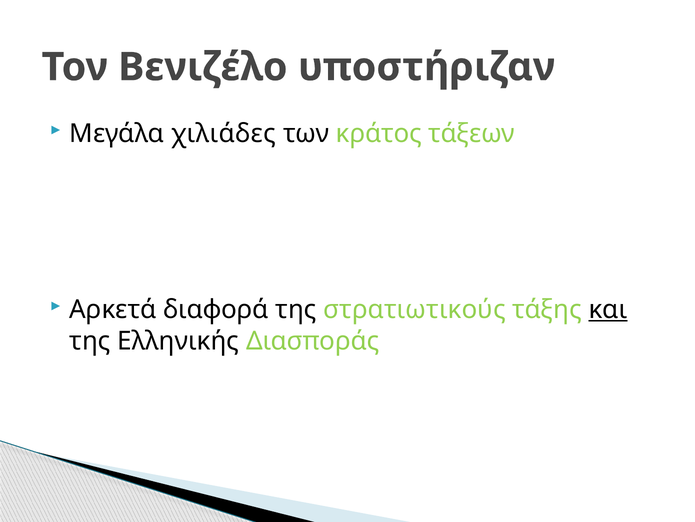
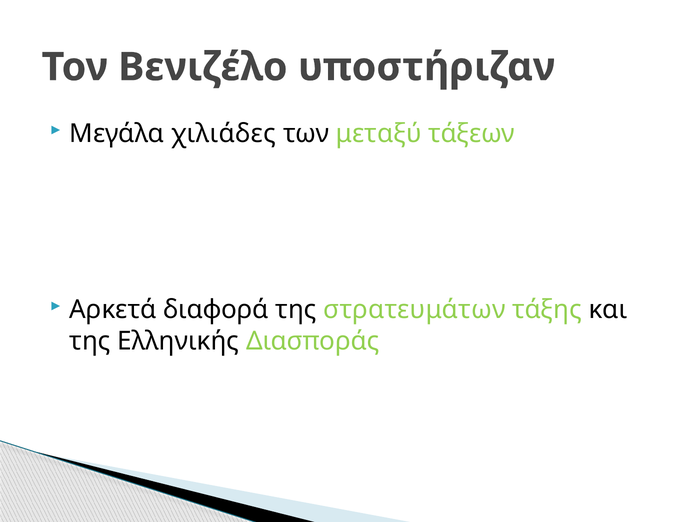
κράτος: κράτος -> μεταξύ (379, 133)
στρατιωτικούς: στρατιωτικούς -> στρατευμάτων (415, 309)
και underline: present -> none (608, 309)
